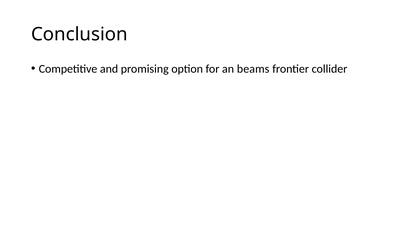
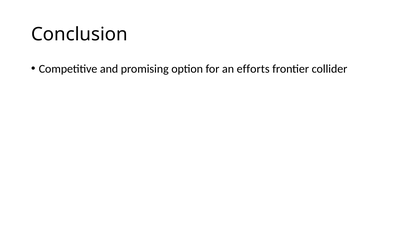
beams: beams -> efforts (253, 69)
